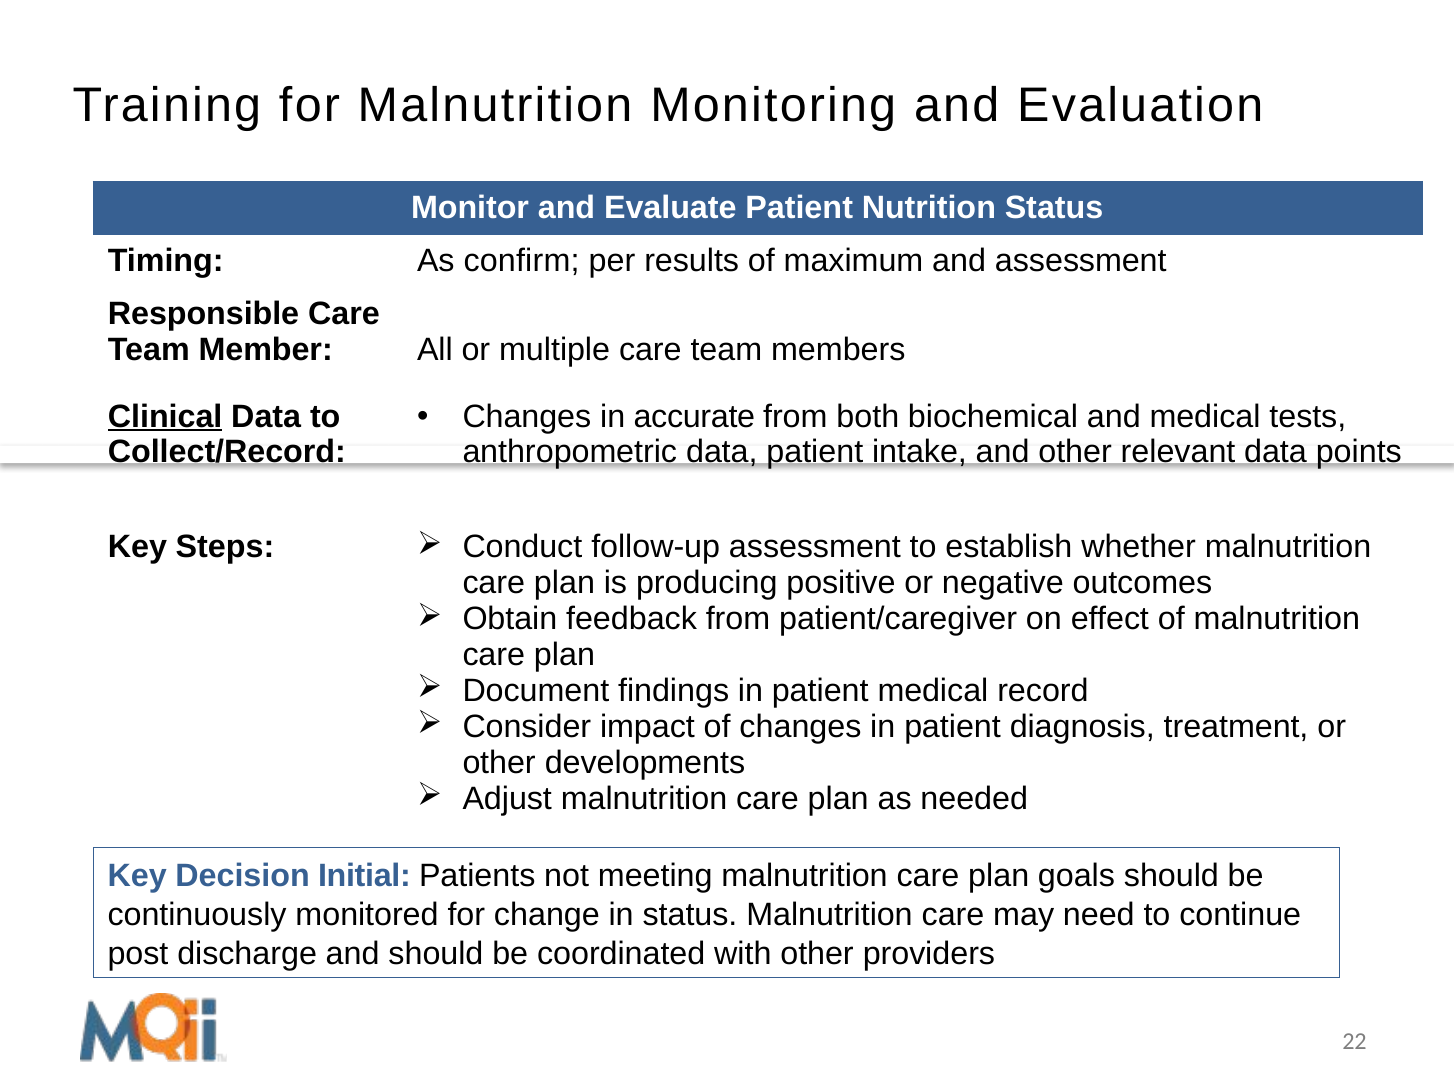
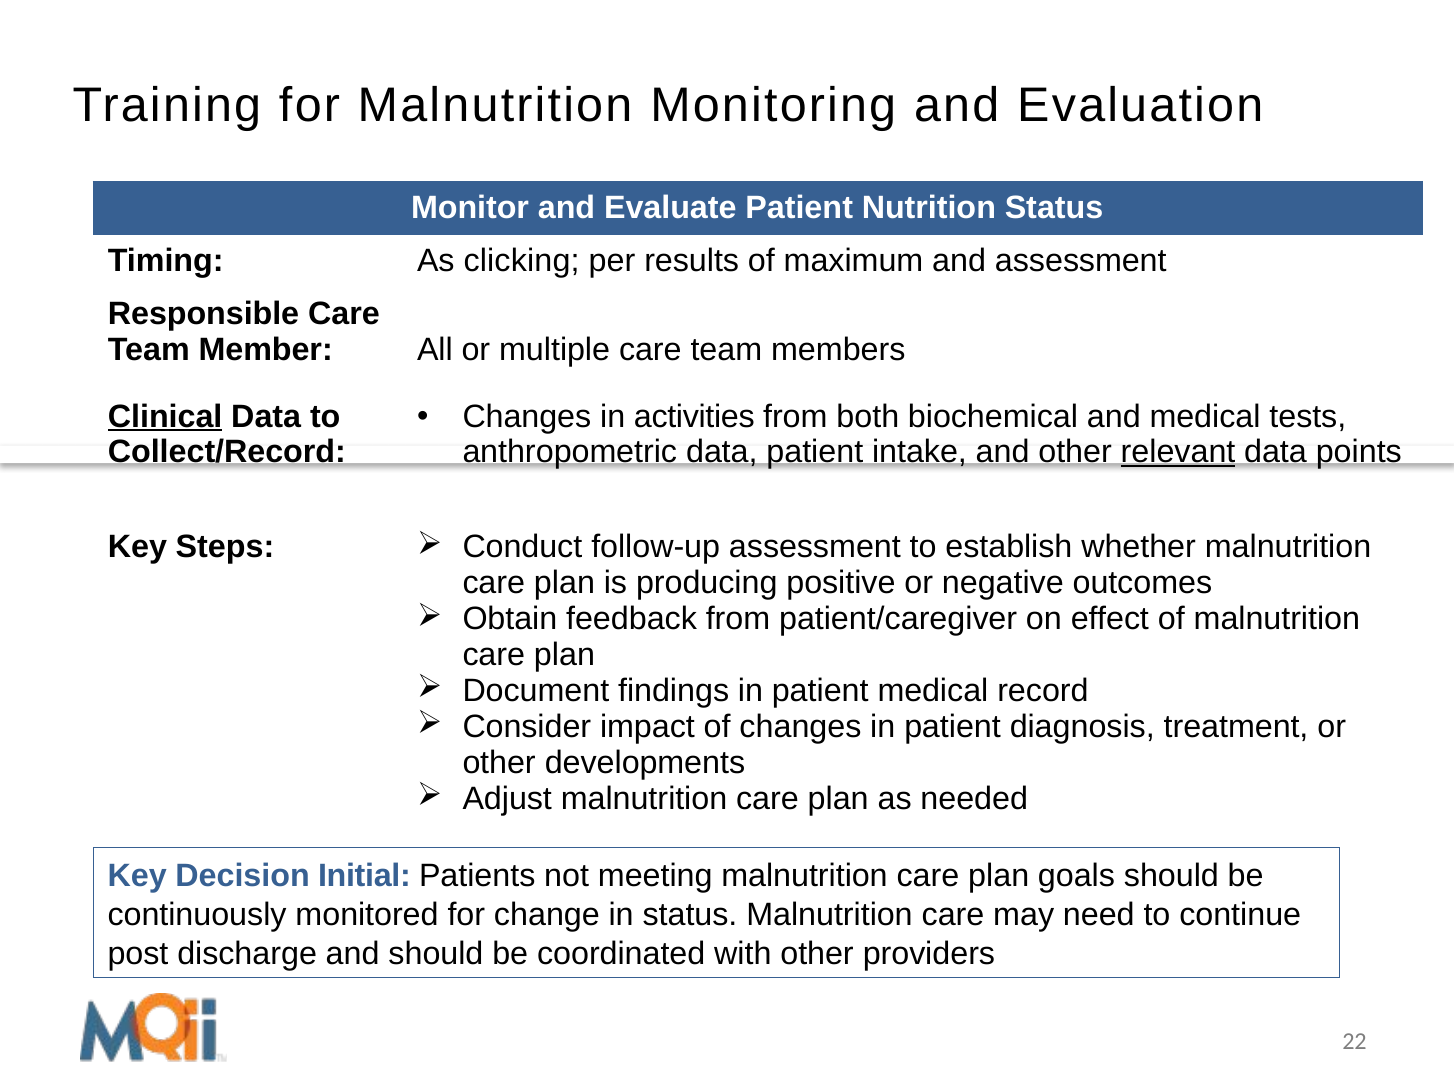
confirm: confirm -> clicking (522, 261)
accurate: accurate -> activities (694, 416)
relevant underline: none -> present (1178, 452)
